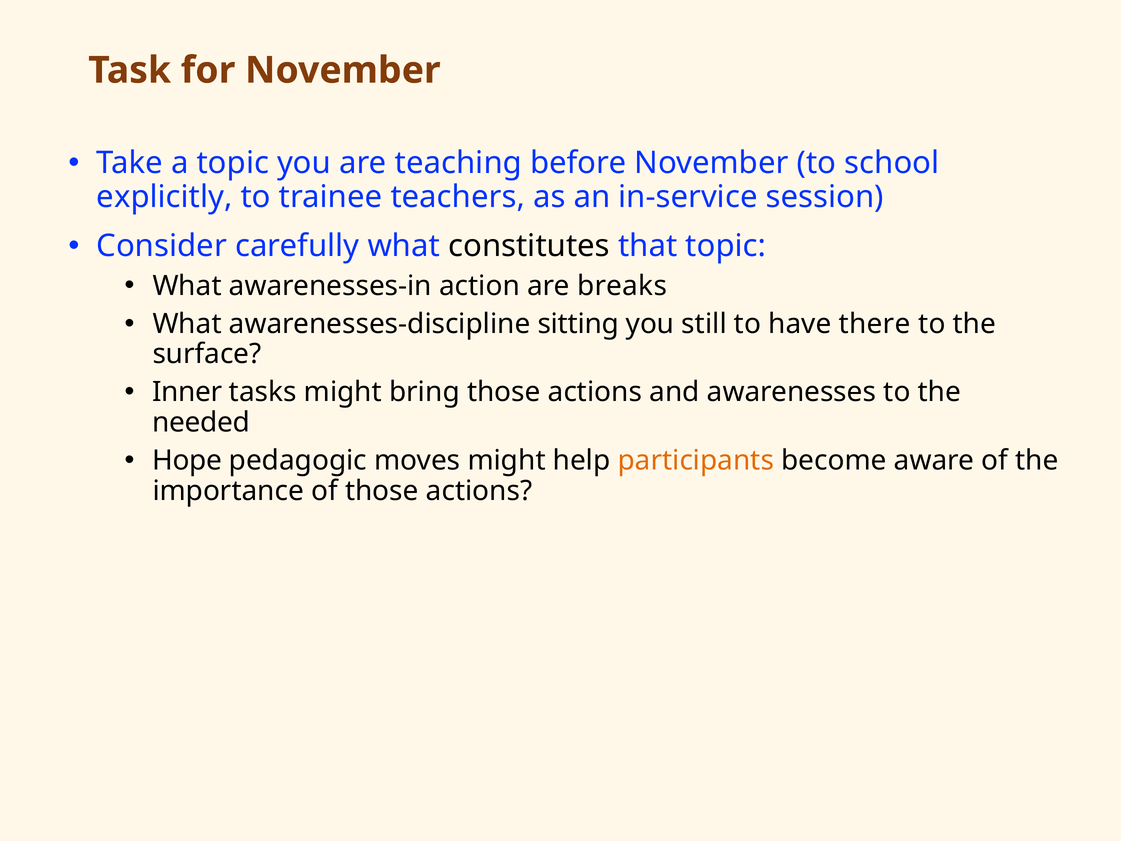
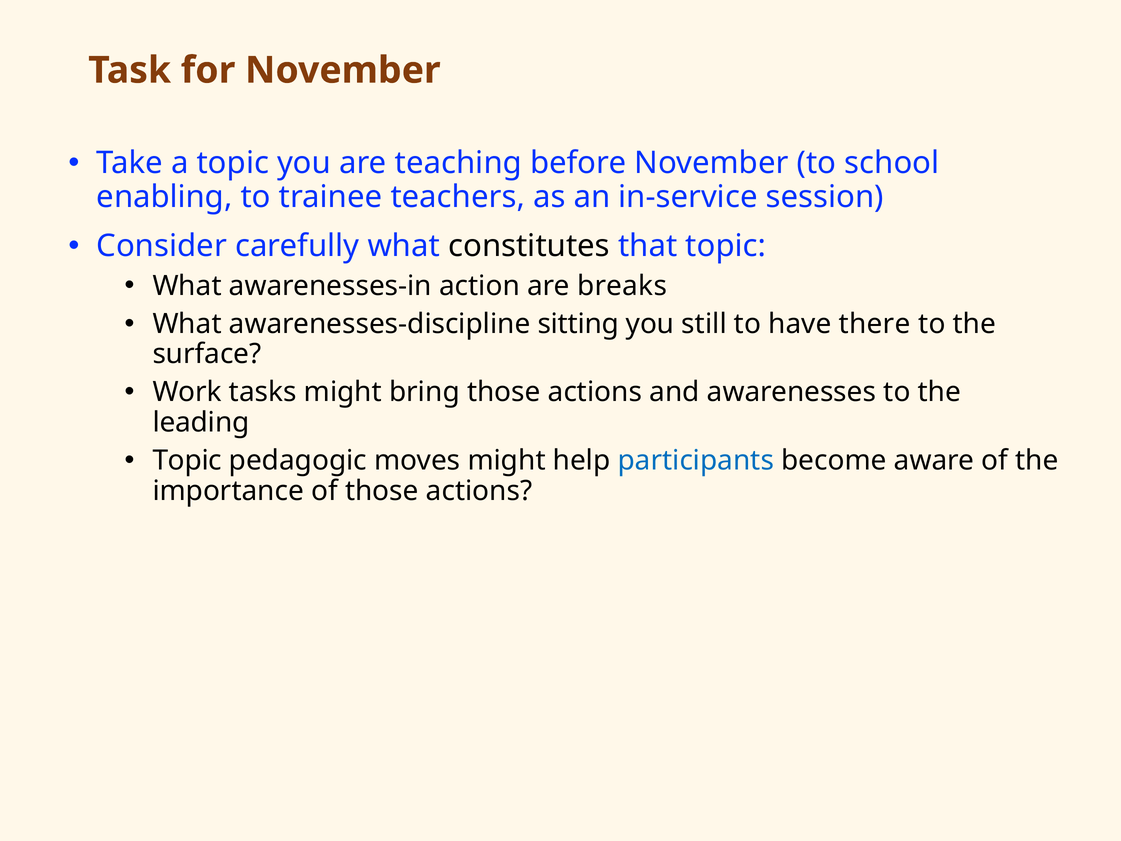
explicitly: explicitly -> enabling (164, 197)
Inner: Inner -> Work (187, 392)
needed: needed -> leading (201, 422)
Hope: Hope -> Topic (187, 460)
participants colour: orange -> blue (696, 460)
